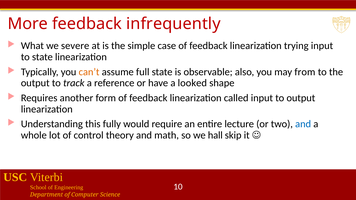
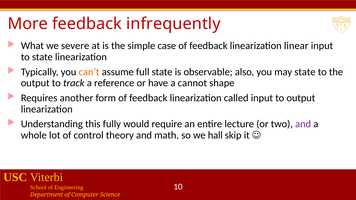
trying: trying -> linear (296, 46)
may from: from -> state (305, 72)
looked: looked -> cannot (192, 83)
and colour: blue -> purple (303, 124)
